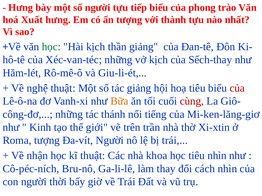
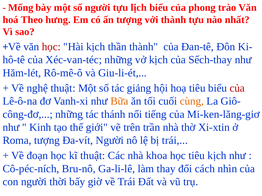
Hưng: Hưng -> Mống (21, 8)
tiếp: tiếp -> lịch (139, 8)
Xuất: Xuất -> Theo (32, 20)
học colour: green -> red (51, 47)
thần giảng: giảng -> thành (144, 47)
cùng colour: red -> orange (192, 101)
nhận: nhận -> đoạn (37, 156)
tiêu nhìn: nhìn -> kịch (217, 156)
